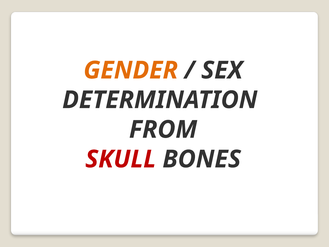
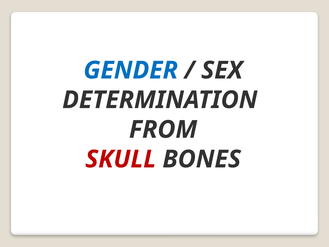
GENDER colour: orange -> blue (131, 70)
